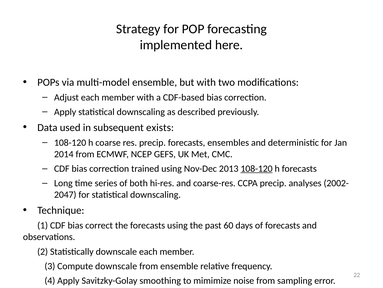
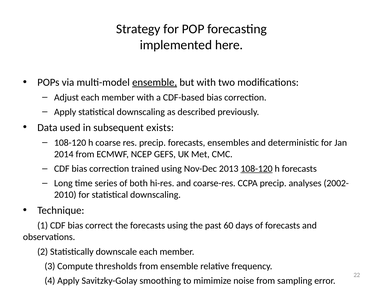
ensemble underline: none -> present (155, 82)
2047: 2047 -> 2010 (65, 194)
Compute downscale: downscale -> thresholds (116, 265)
